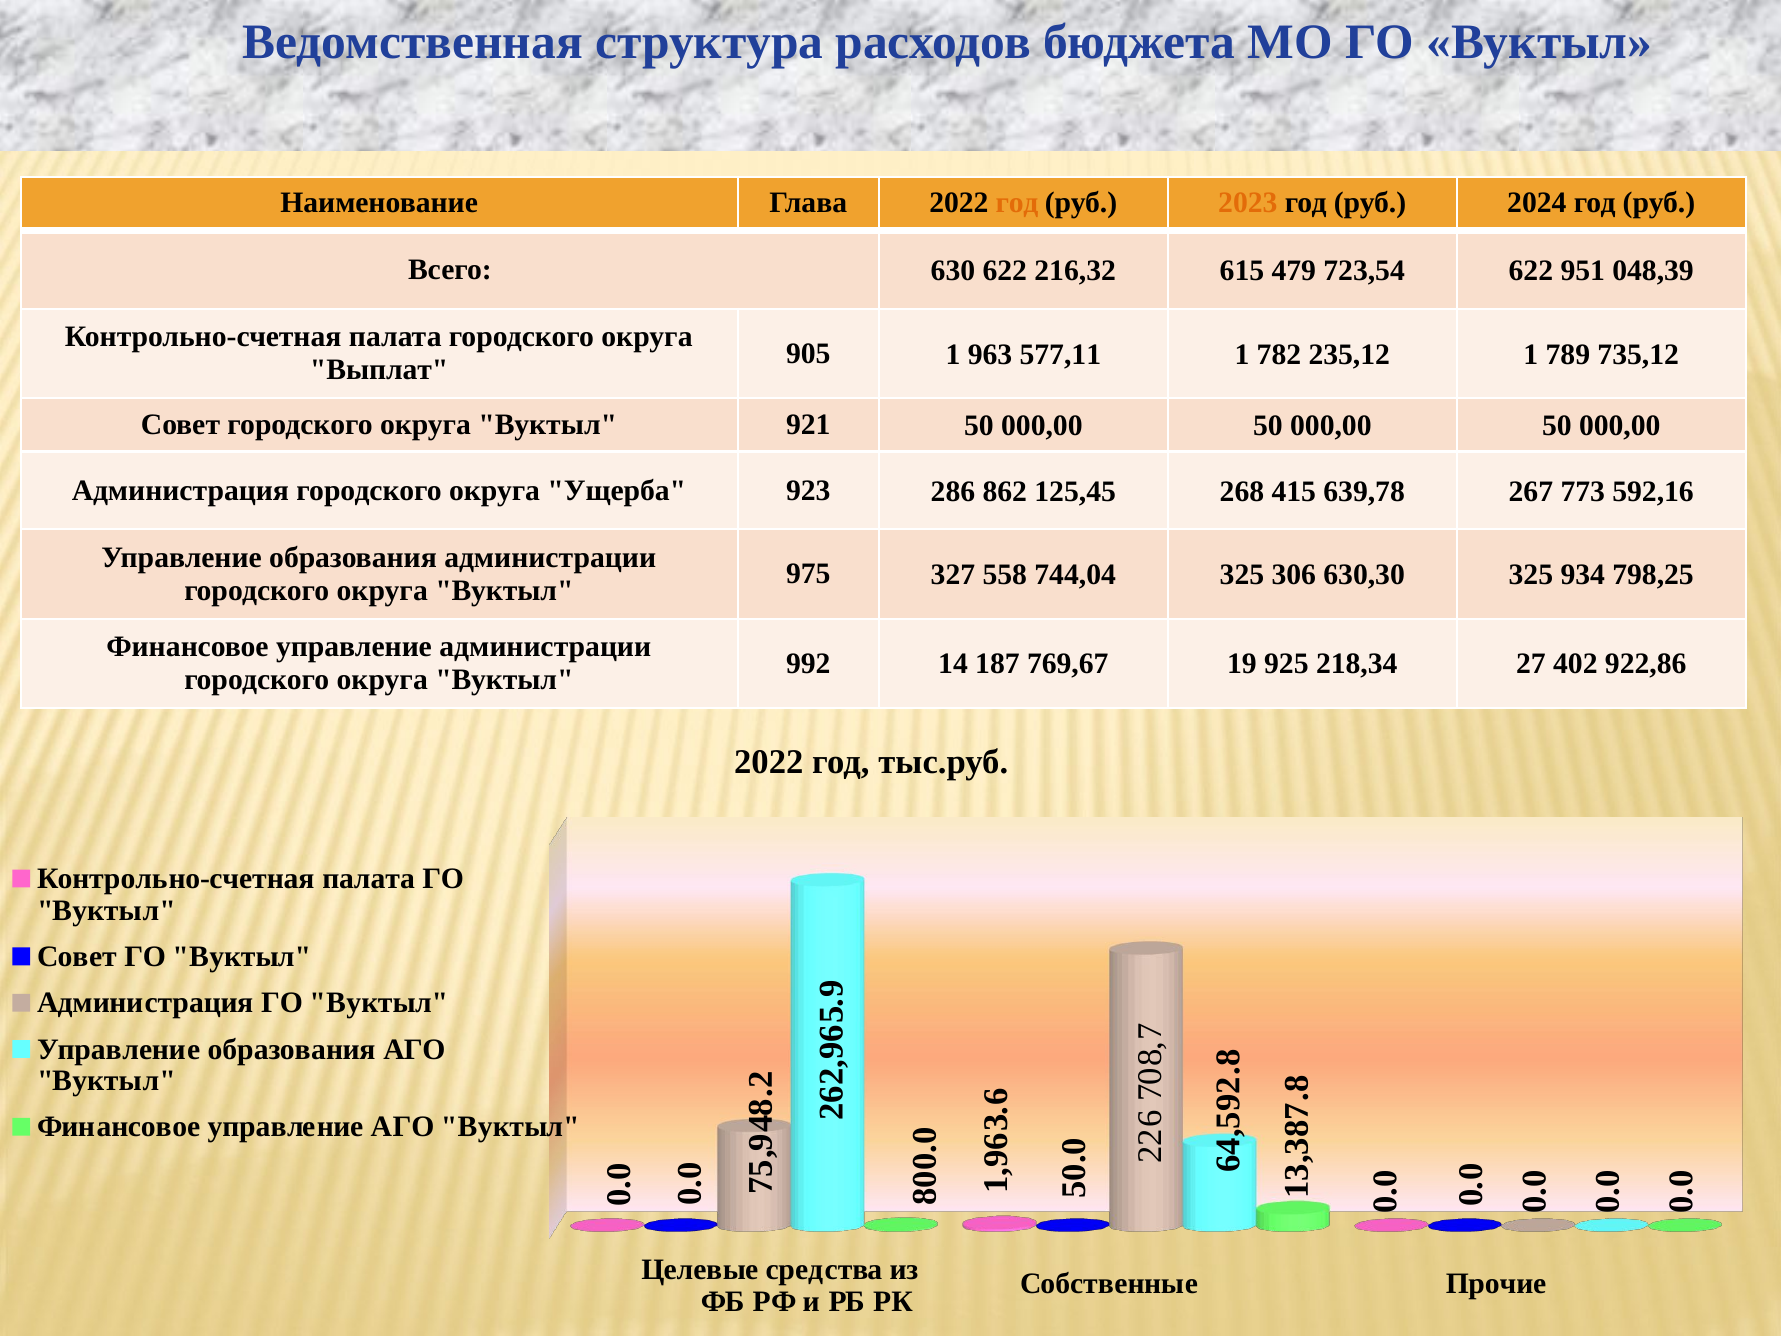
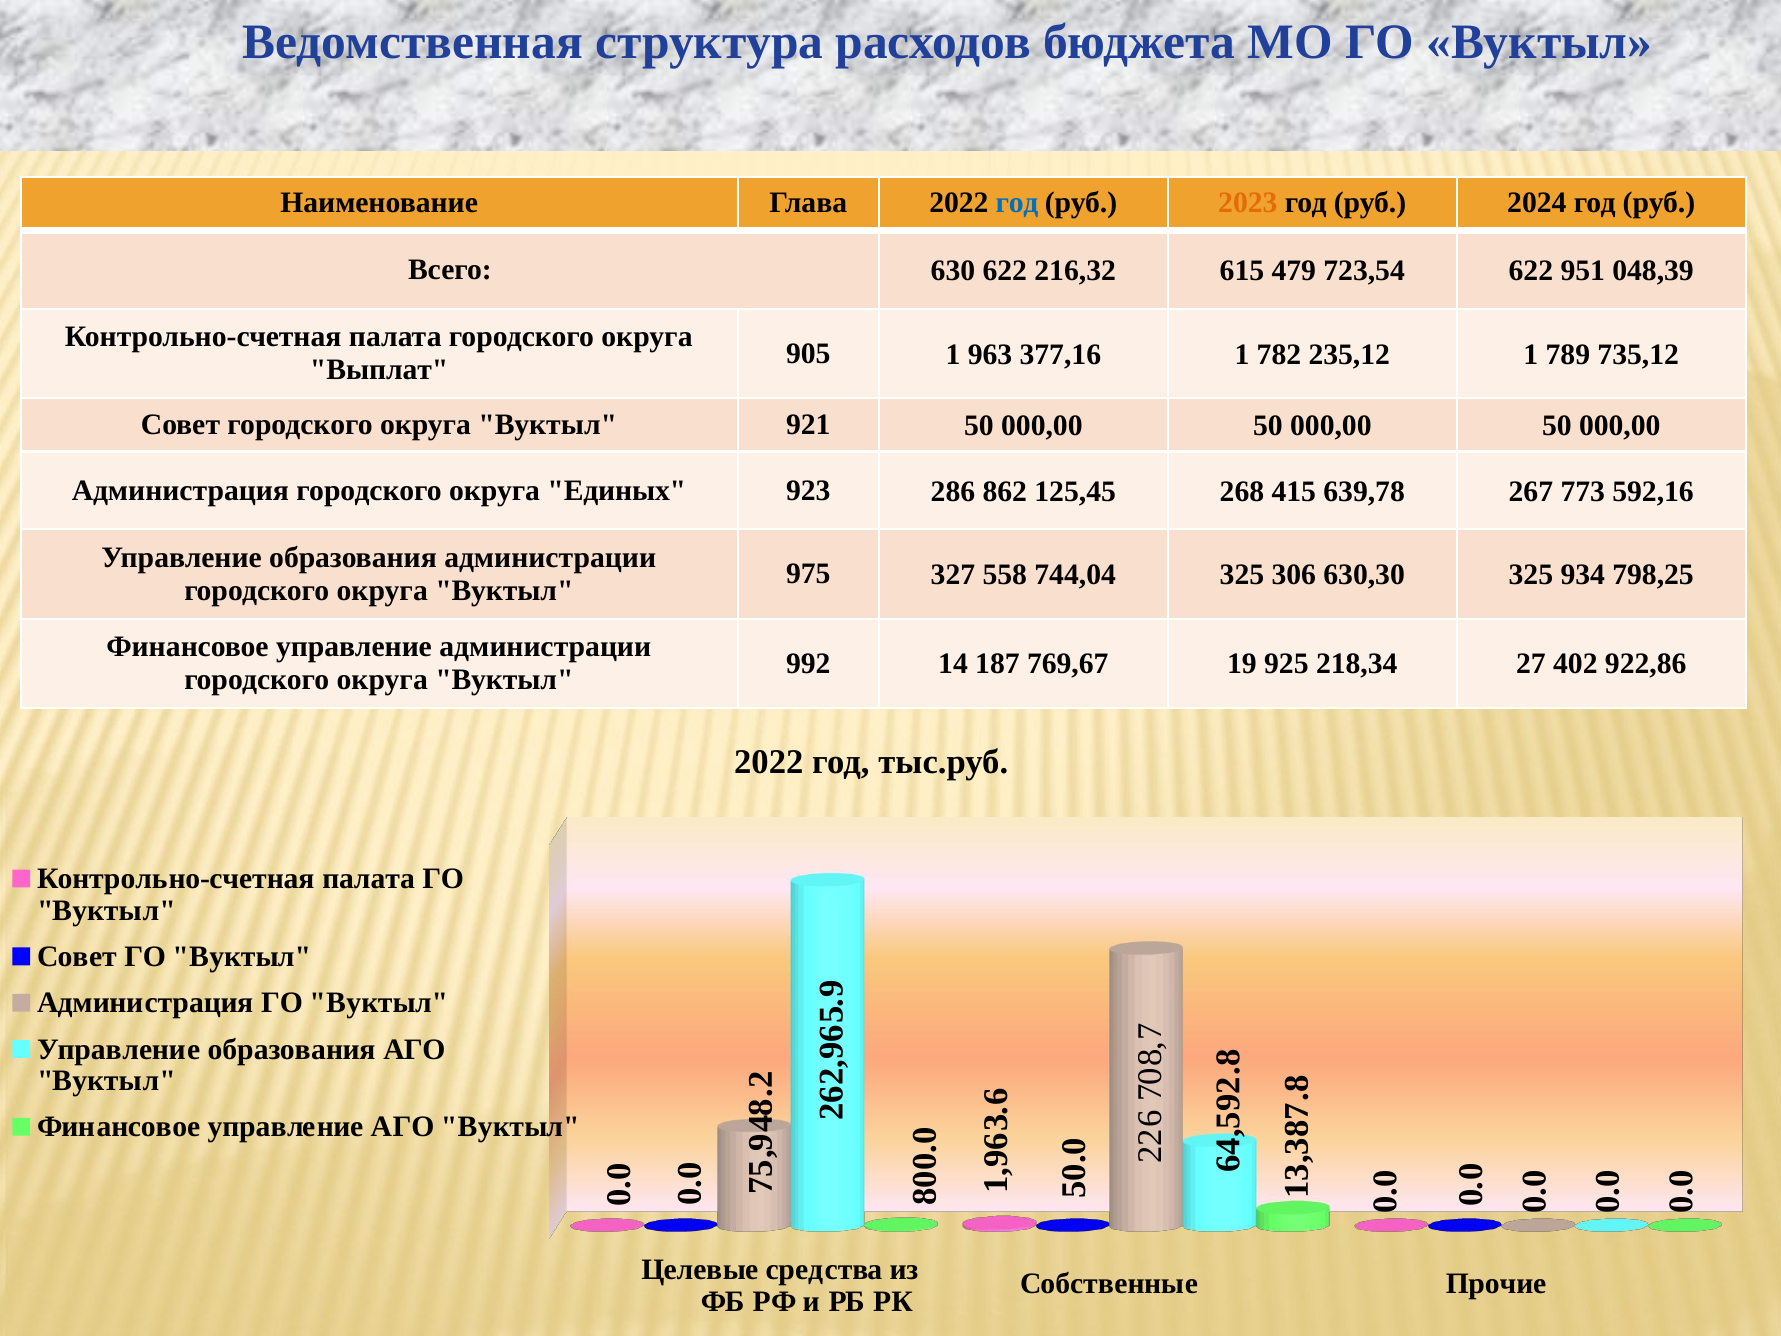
год colour: orange -> blue (1017, 203)
577,11: 577,11 -> 377,16 (1060, 354)
Ущерба: Ущерба -> Единых (617, 491)
